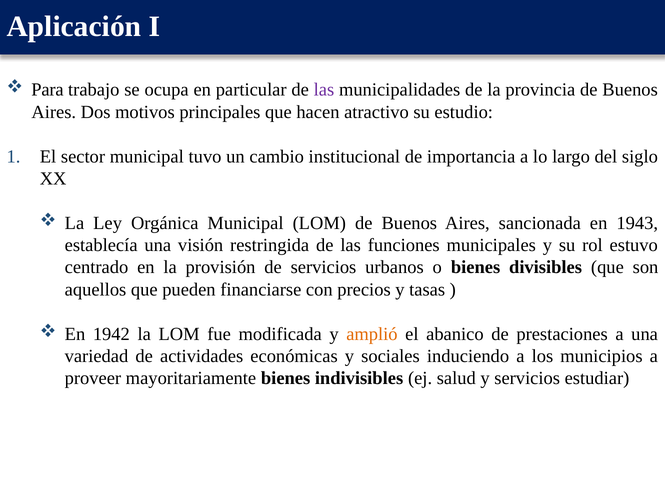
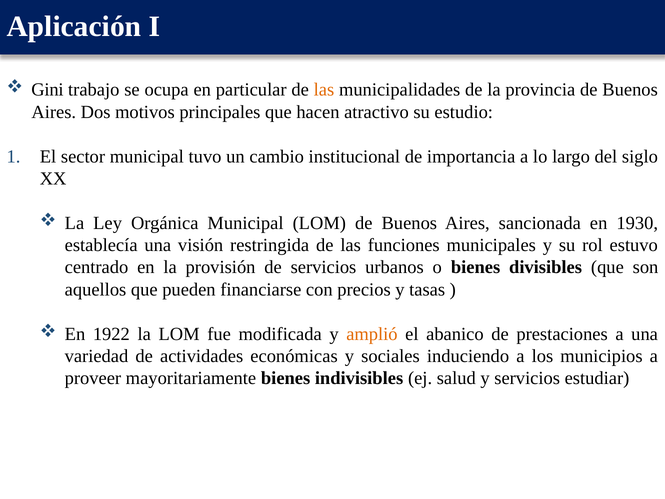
Para: Para -> Gini (47, 90)
las colour: purple -> orange (324, 90)
1943: 1943 -> 1930 (637, 223)
1942: 1942 -> 1922 (111, 334)
